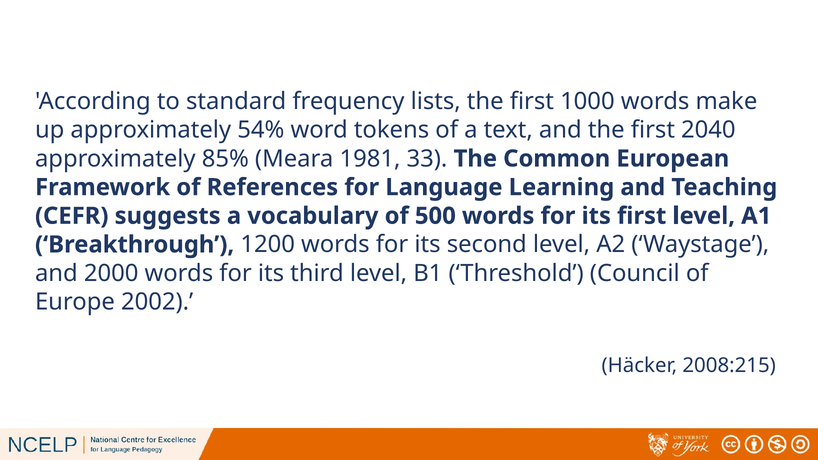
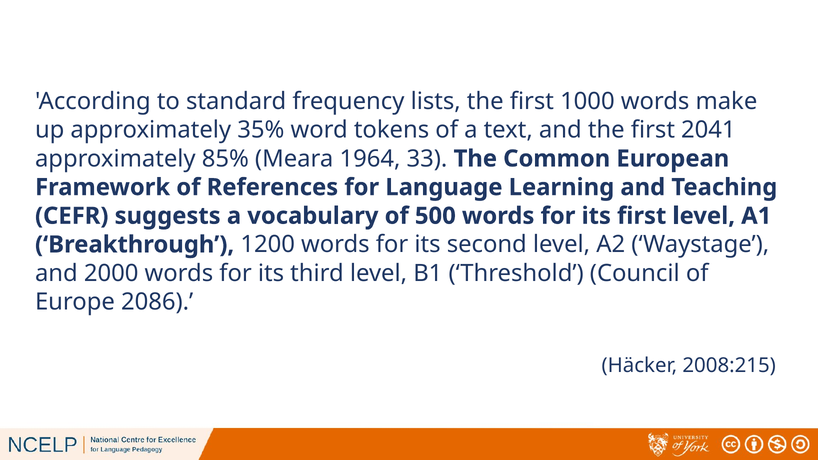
54%: 54% -> 35% (261, 130)
2040: 2040 -> 2041 (708, 130)
1981: 1981 -> 1964 (370, 159)
2002: 2002 -> 2086 (157, 302)
